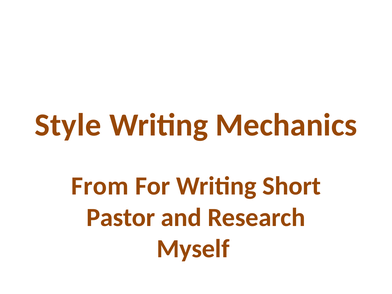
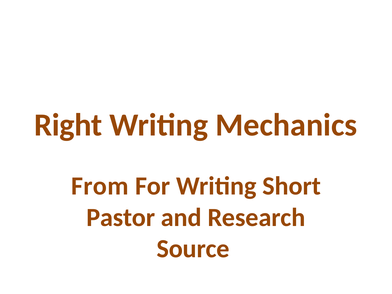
Style: Style -> Right (68, 125)
Myself: Myself -> Source (193, 249)
